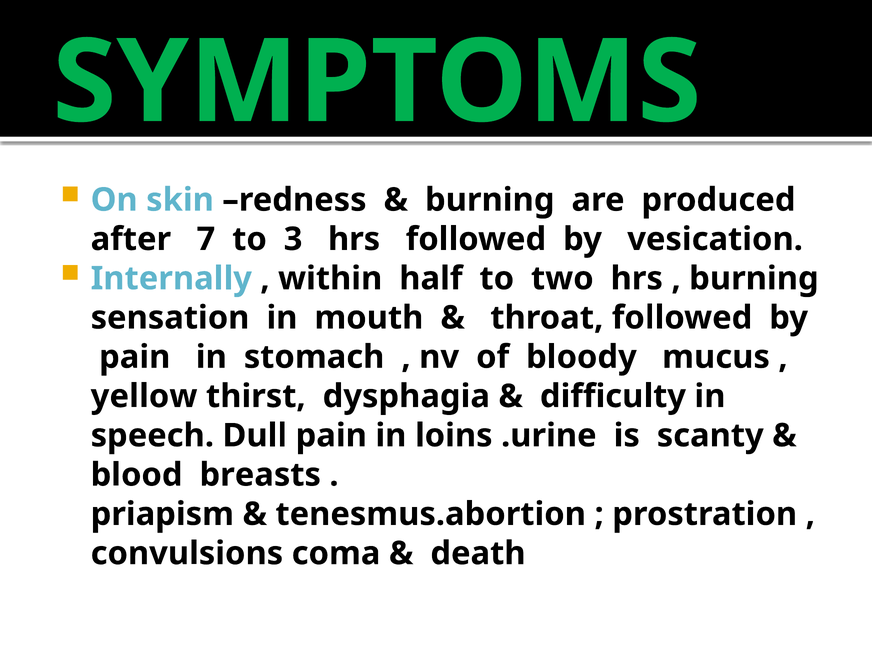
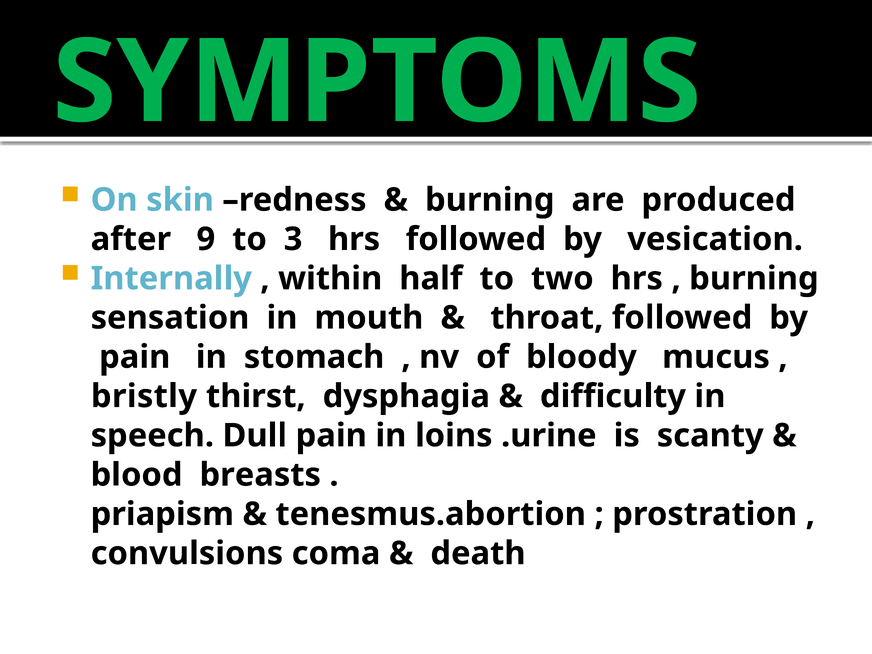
7: 7 -> 9 (206, 239)
yellow: yellow -> bristly (144, 396)
